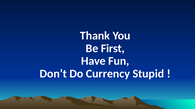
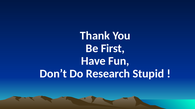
Currency: Currency -> Research (108, 74)
